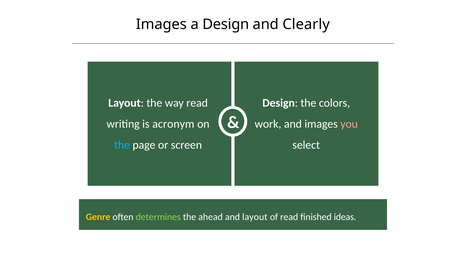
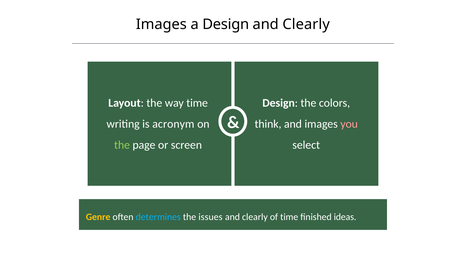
way read: read -> time (197, 103)
work: work -> think (268, 124)
the colour: light blue -> light green (122, 145)
determines colour: light green -> light blue (158, 217)
ahead: ahead -> issues (211, 217)
layout: layout -> clearly (255, 217)
of read: read -> time (289, 217)
